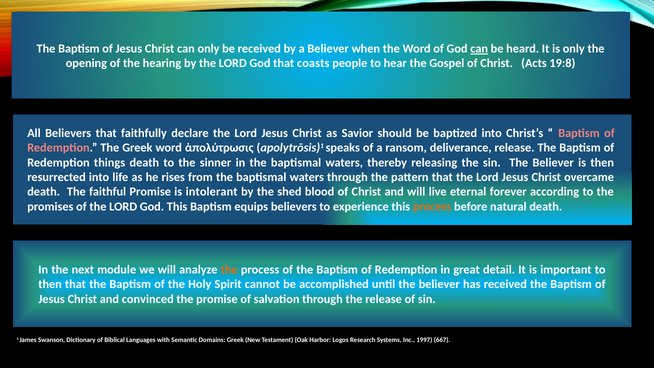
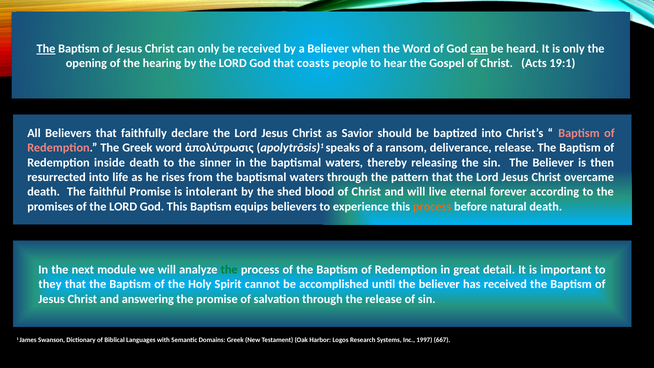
The underline: none -> present (46, 49)
19:8: 19:8 -> 19:1 (562, 63)
things: things -> inside (110, 162)
the colour: orange -> green (229, 270)
then: then -> they (50, 284)
convinced: convinced -> answering (148, 299)
